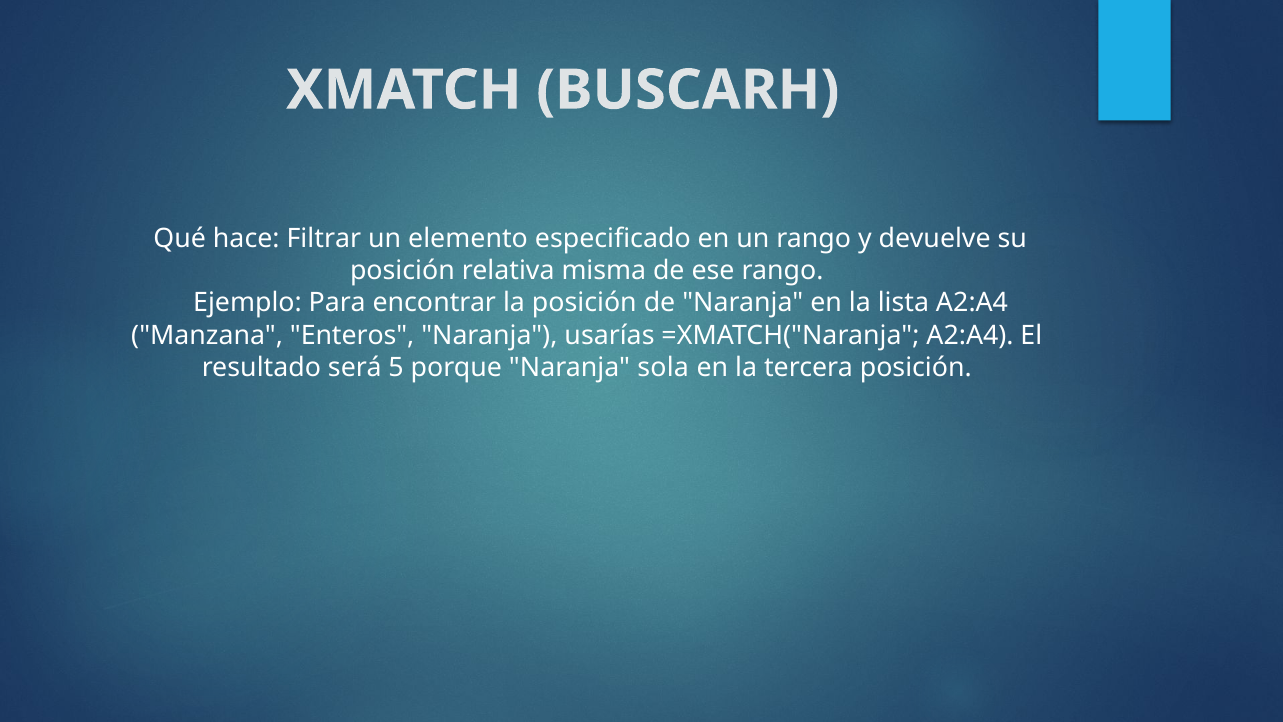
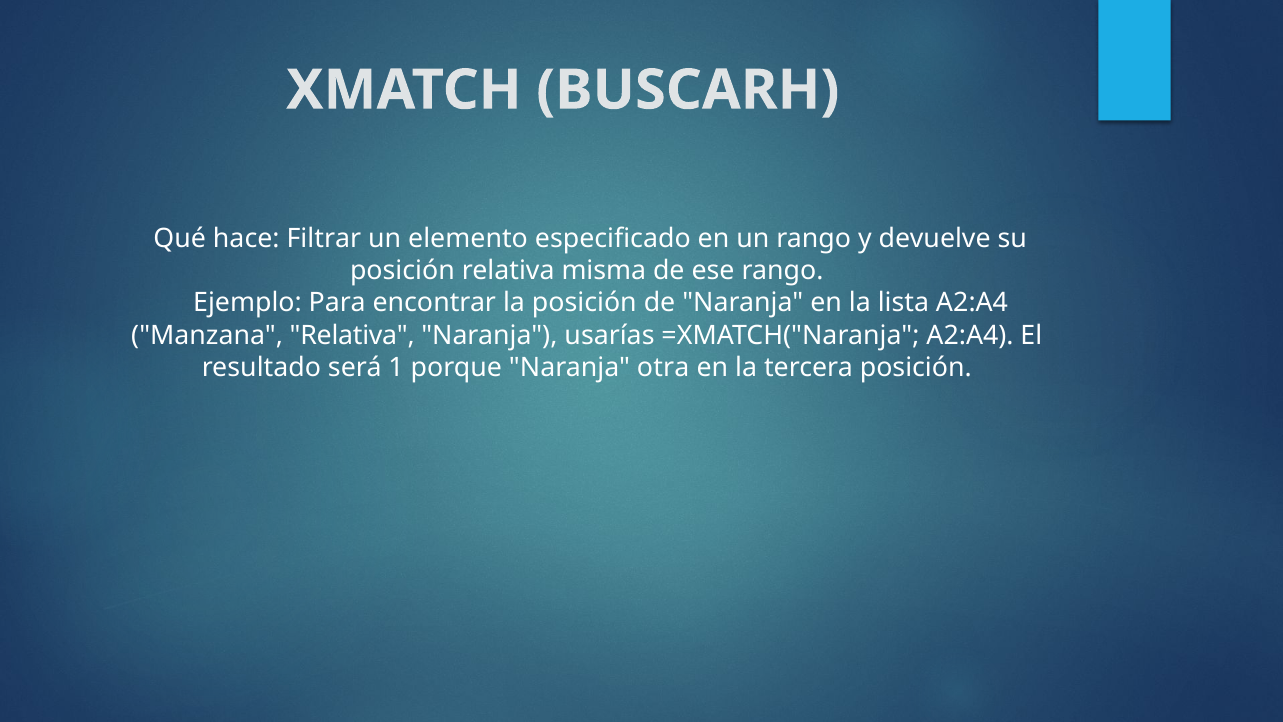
Manzana Enteros: Enteros -> Relativa (352, 335)
5: 5 -> 1 (396, 367)
sola: sola -> otra (663, 367)
